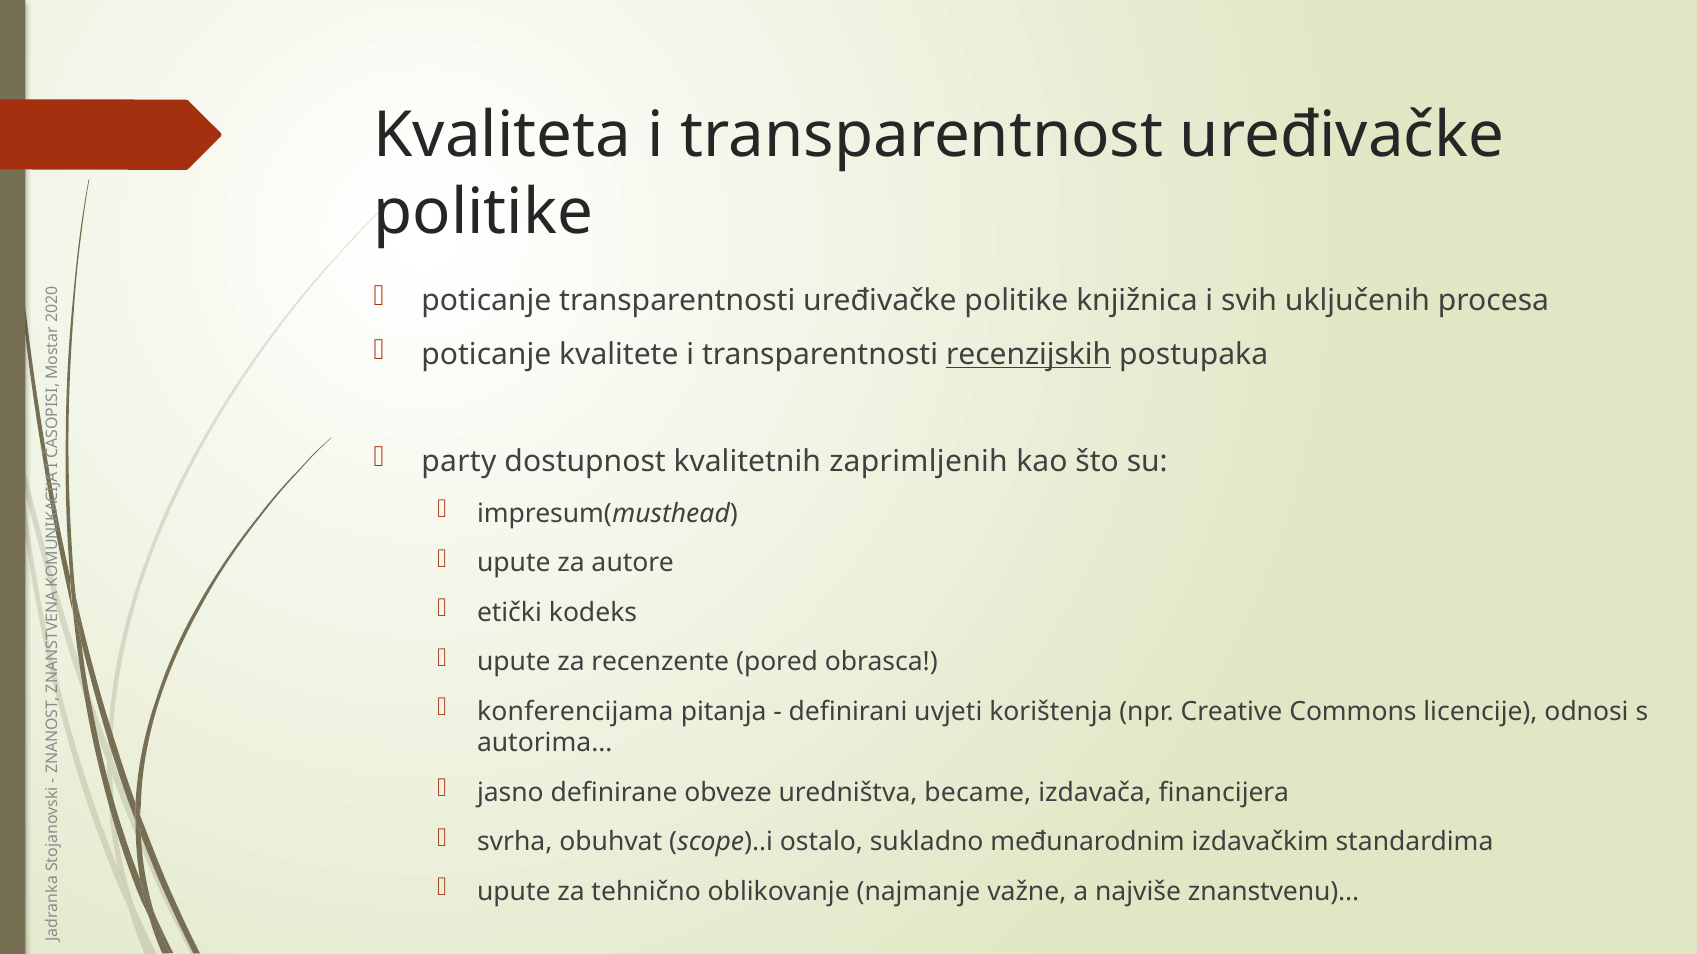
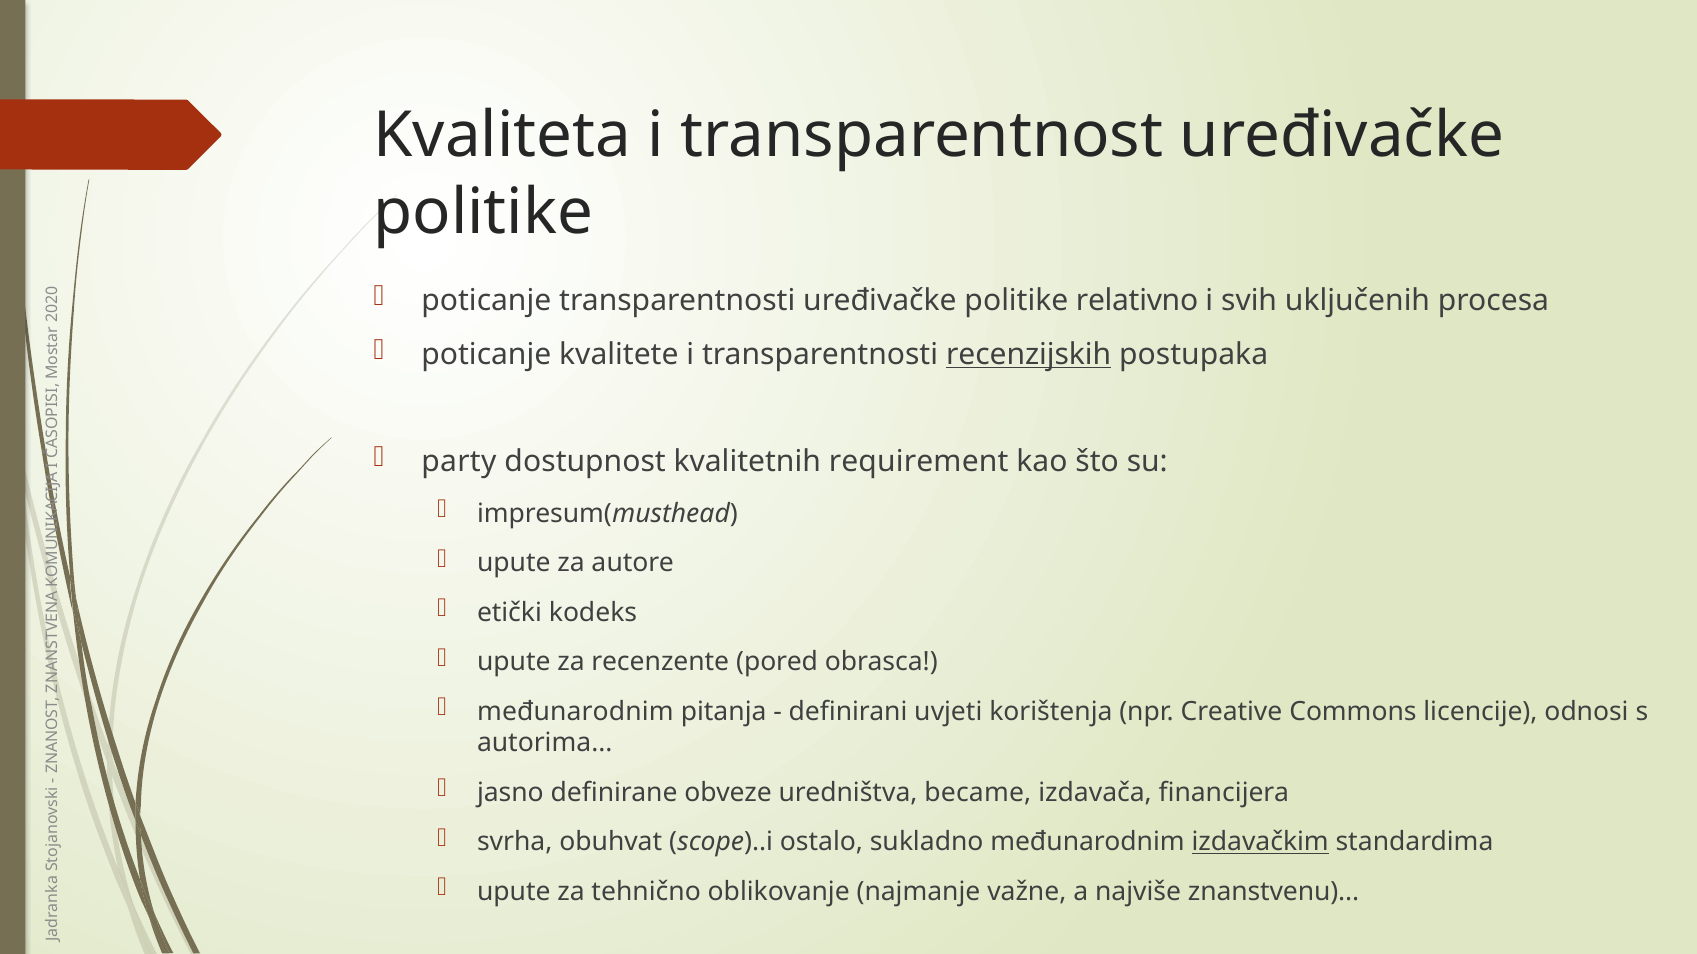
knjižnica: knjižnica -> relativno (1137, 301)
zaprimljenih: zaprimljenih -> requirement (919, 462)
konferencijama: konferencijama -> međunarodnim (575, 712)
izdavačkim underline: none -> present (1260, 843)
